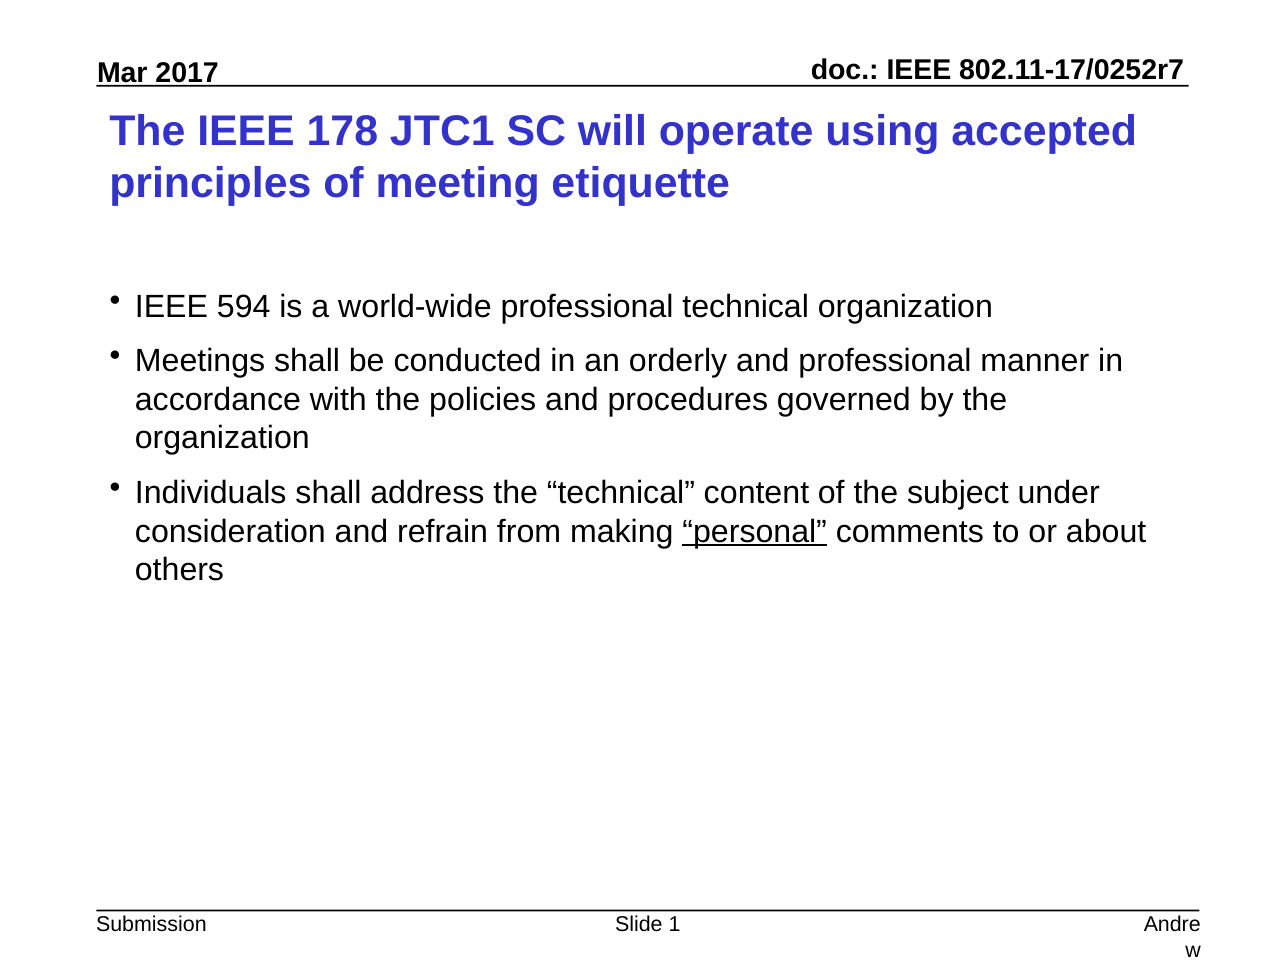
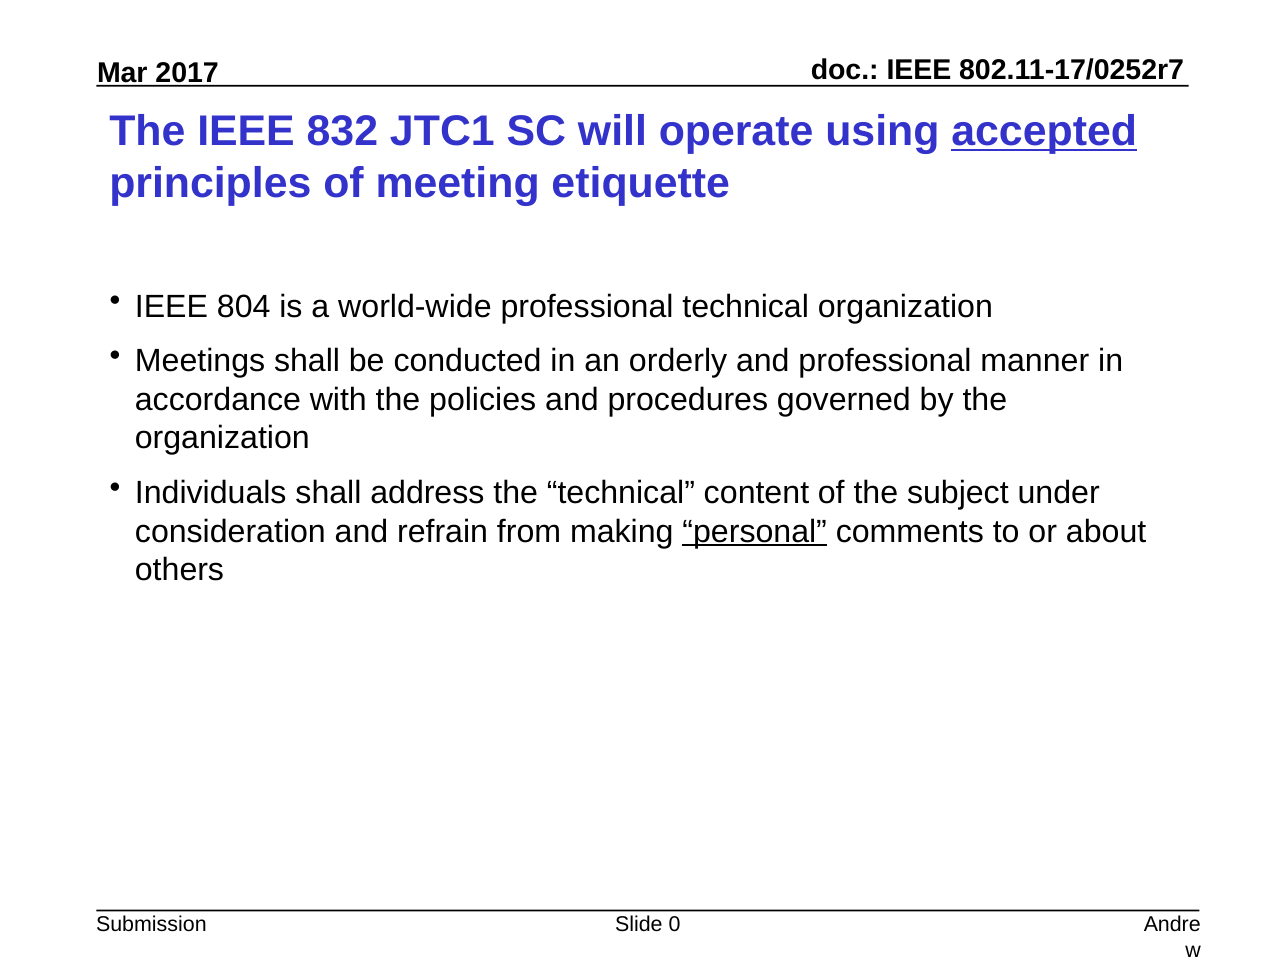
178: 178 -> 832 (342, 132)
accepted underline: none -> present (1044, 132)
594: 594 -> 804 (244, 306)
1: 1 -> 0 (675, 924)
